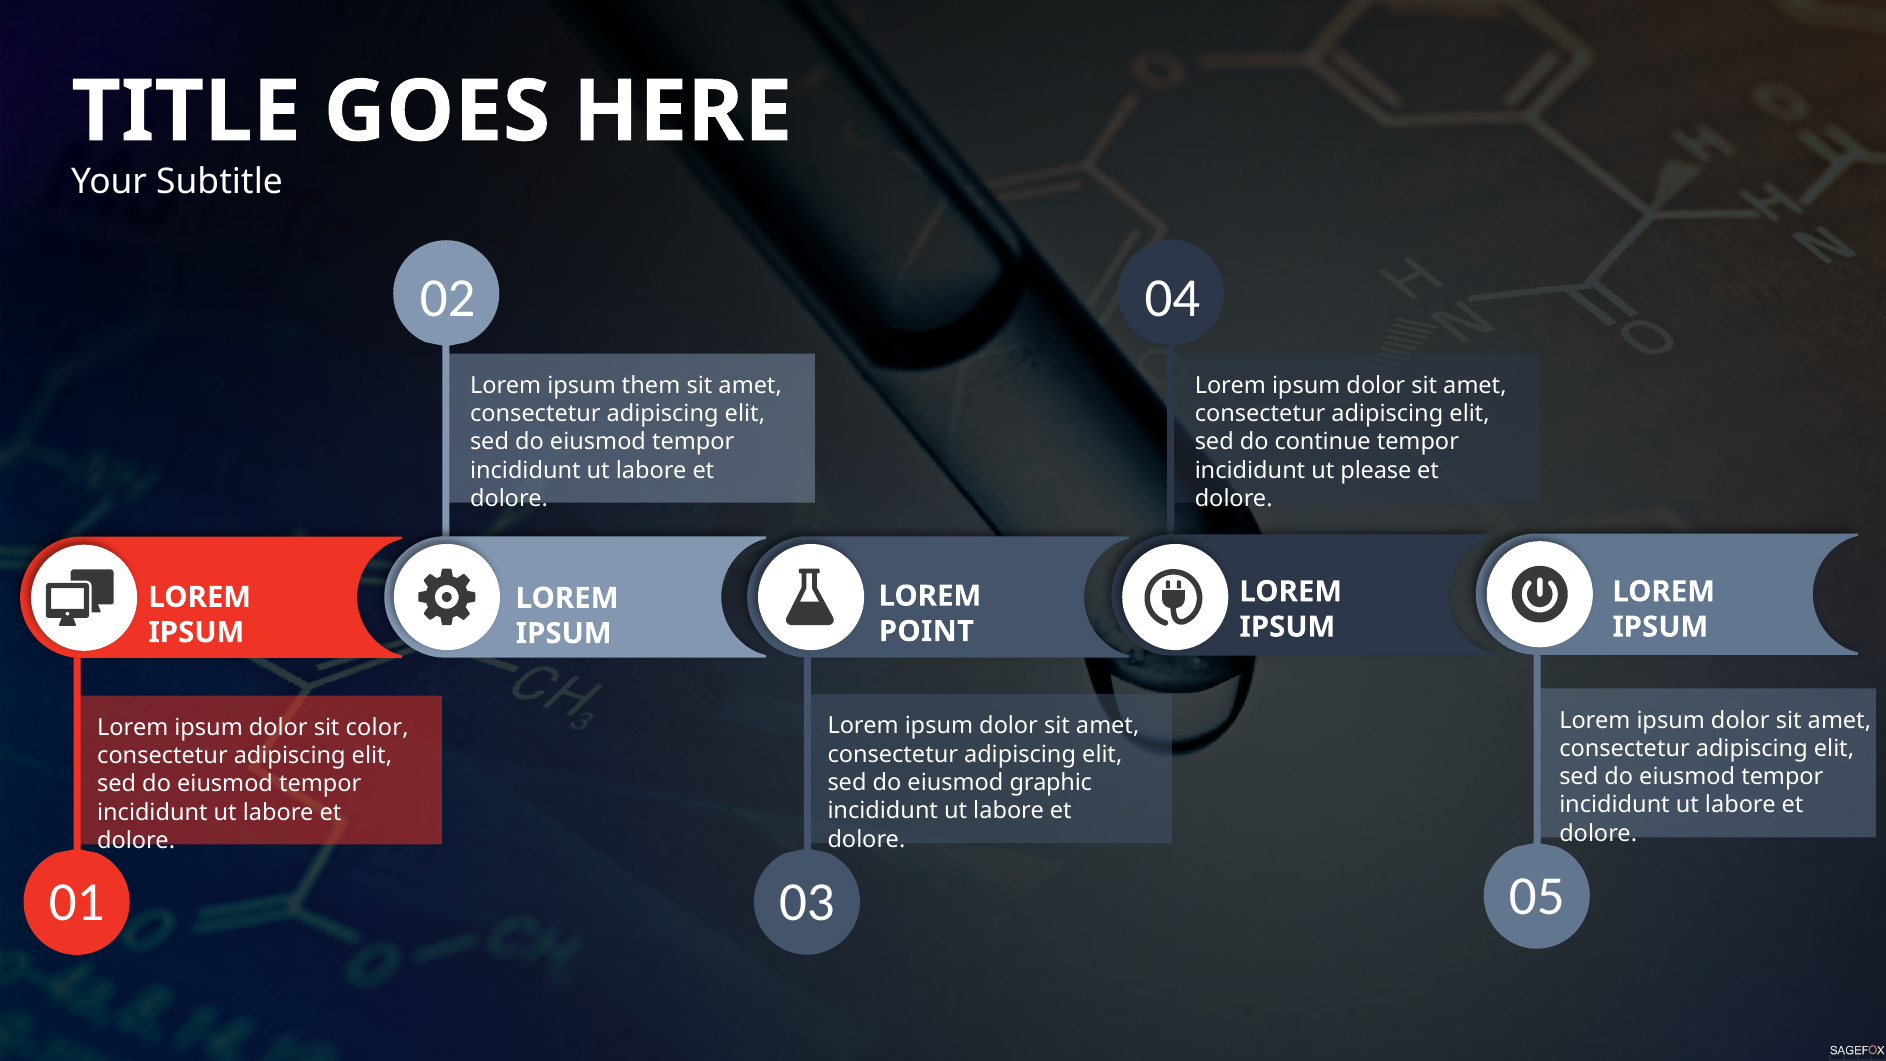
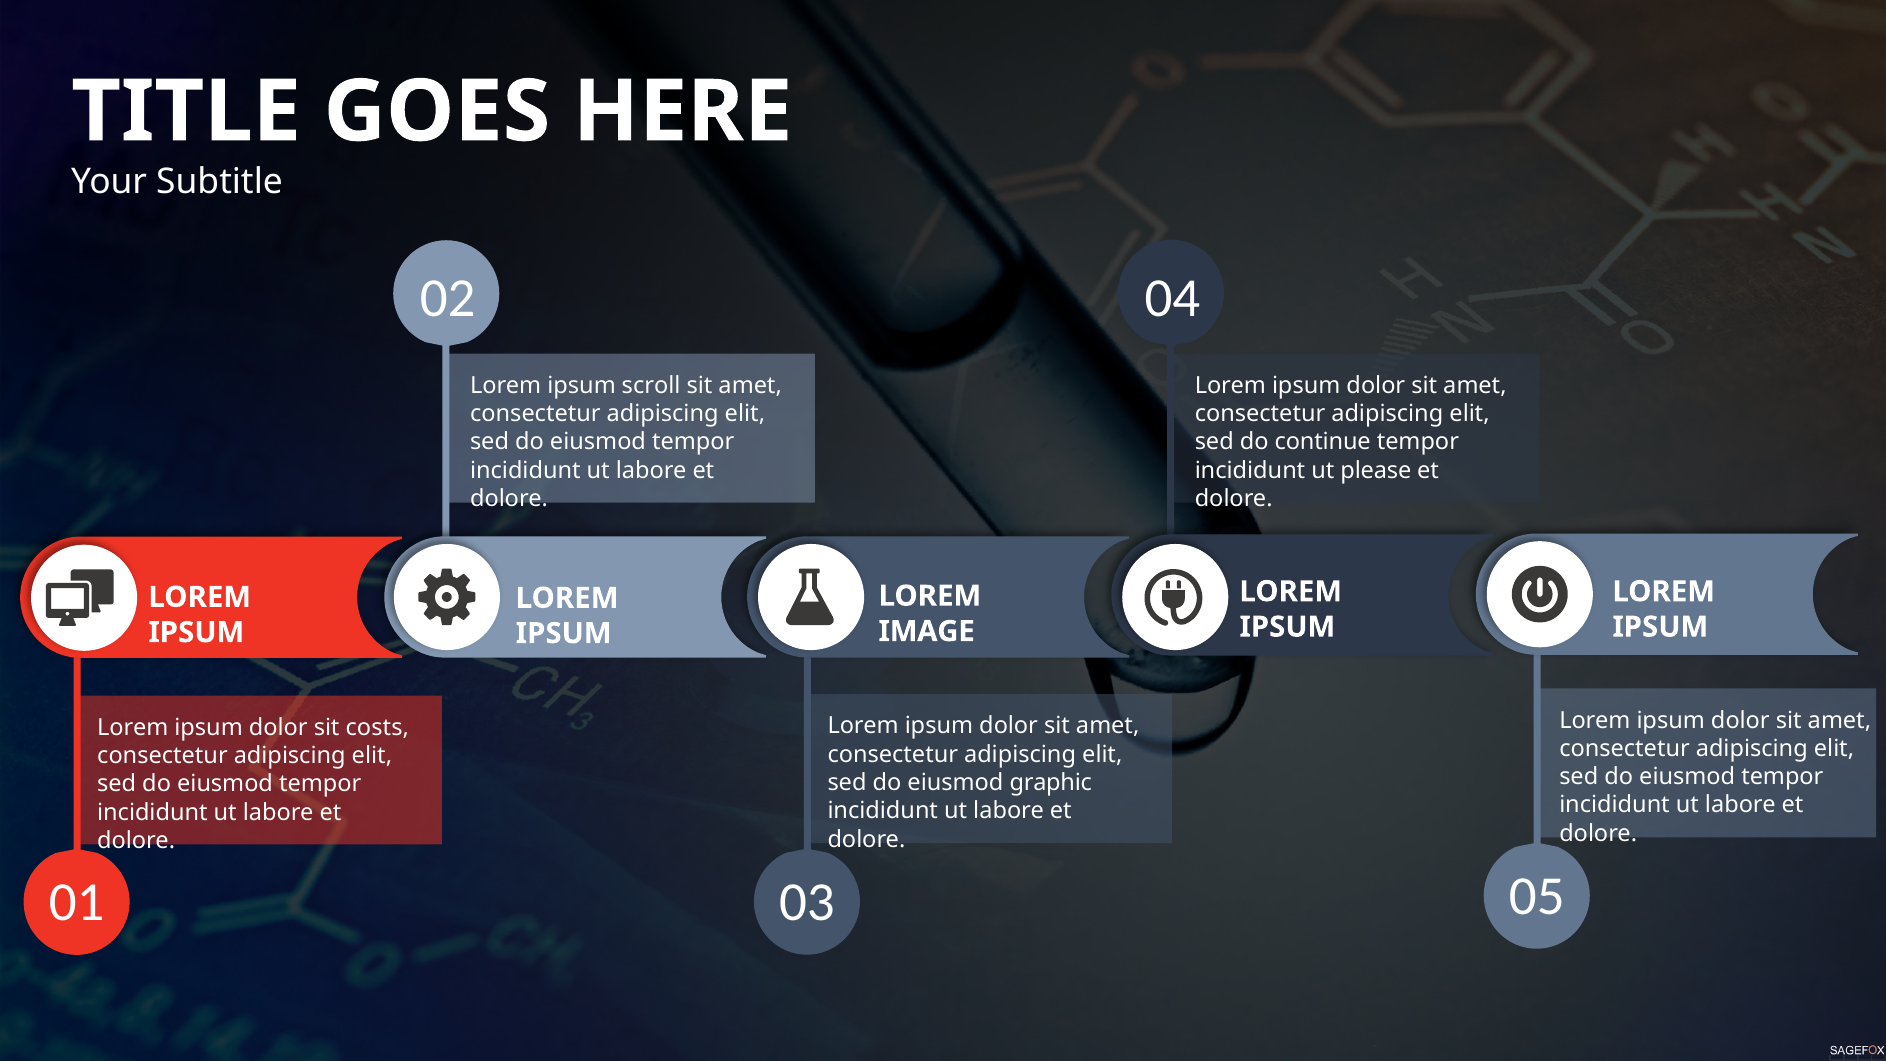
them: them -> scroll (651, 386)
POINT: POINT -> IMAGE (927, 631)
color: color -> costs (377, 727)
